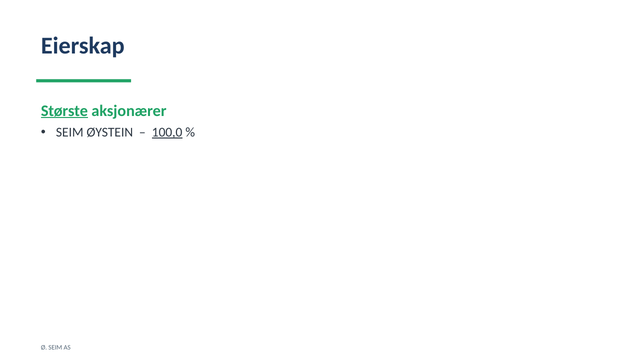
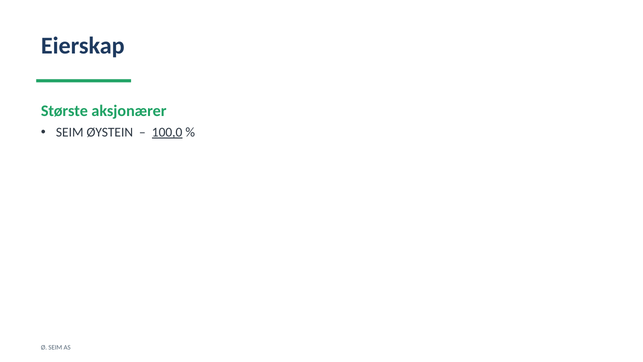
Største underline: present -> none (64, 111)
